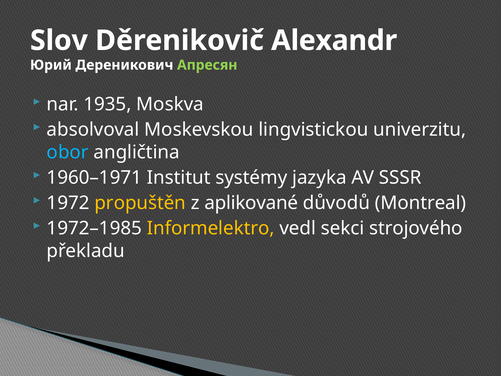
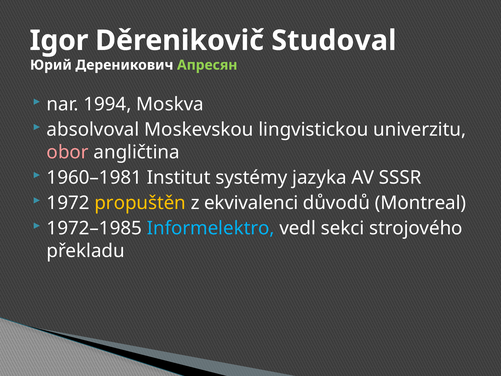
Slov: Slov -> Igor (59, 41)
Alexandr: Alexandr -> Studoval (334, 41)
1935: 1935 -> 1994 (107, 104)
obor colour: light blue -> pink (68, 152)
1960–1971: 1960–1971 -> 1960–1981 (94, 178)
aplikované: aplikované -> ekvivalenci (251, 203)
Informelektro colour: yellow -> light blue (211, 228)
